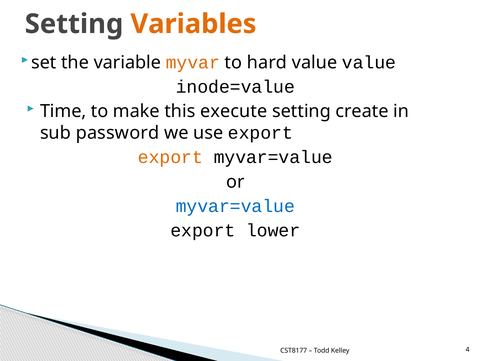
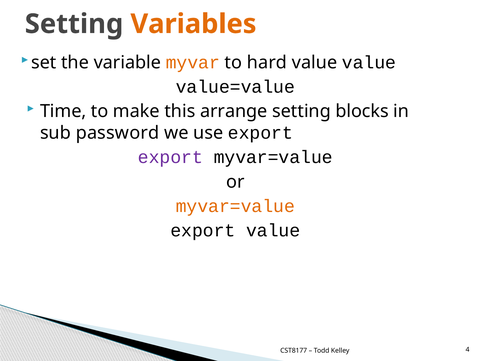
inode=value: inode=value -> value=value (235, 87)
execute: execute -> arrange (234, 111)
create: create -> blocks (362, 111)
export colour: orange -> purple (170, 157)
myvar=value colour: blue -> orange (235, 206)
export lower: lower -> value (273, 230)
